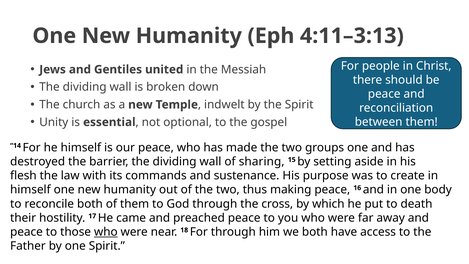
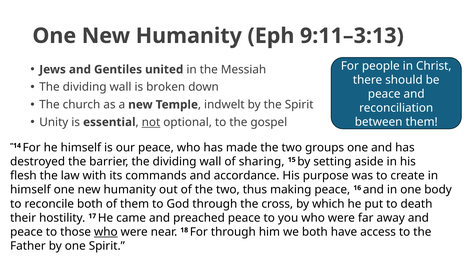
4:11–3:13: 4:11–3:13 -> 9:11–3:13 (352, 36)
not underline: none -> present (151, 122)
sustenance: sustenance -> accordance (247, 176)
